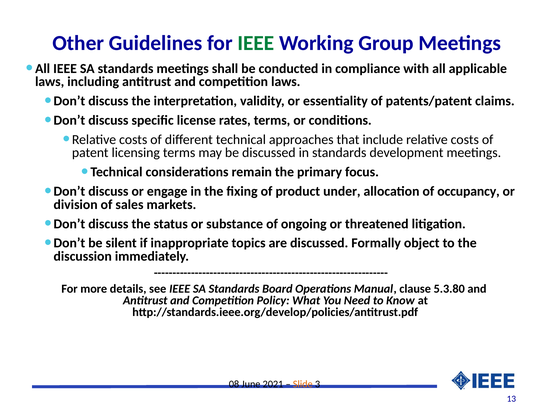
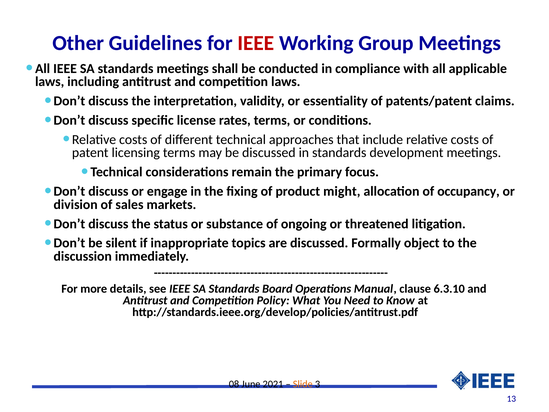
IEEE colour: green -> red (256, 43)
under: under -> might (342, 191)
5.3.80: 5.3.80 -> 6.3.10 (449, 288)
